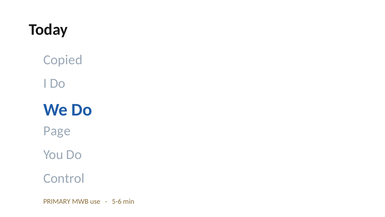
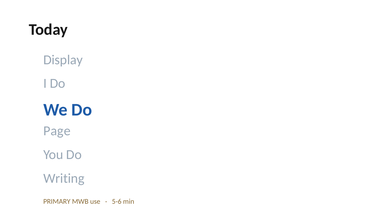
Copied: Copied -> Display (63, 60)
Control: Control -> Writing (64, 178)
